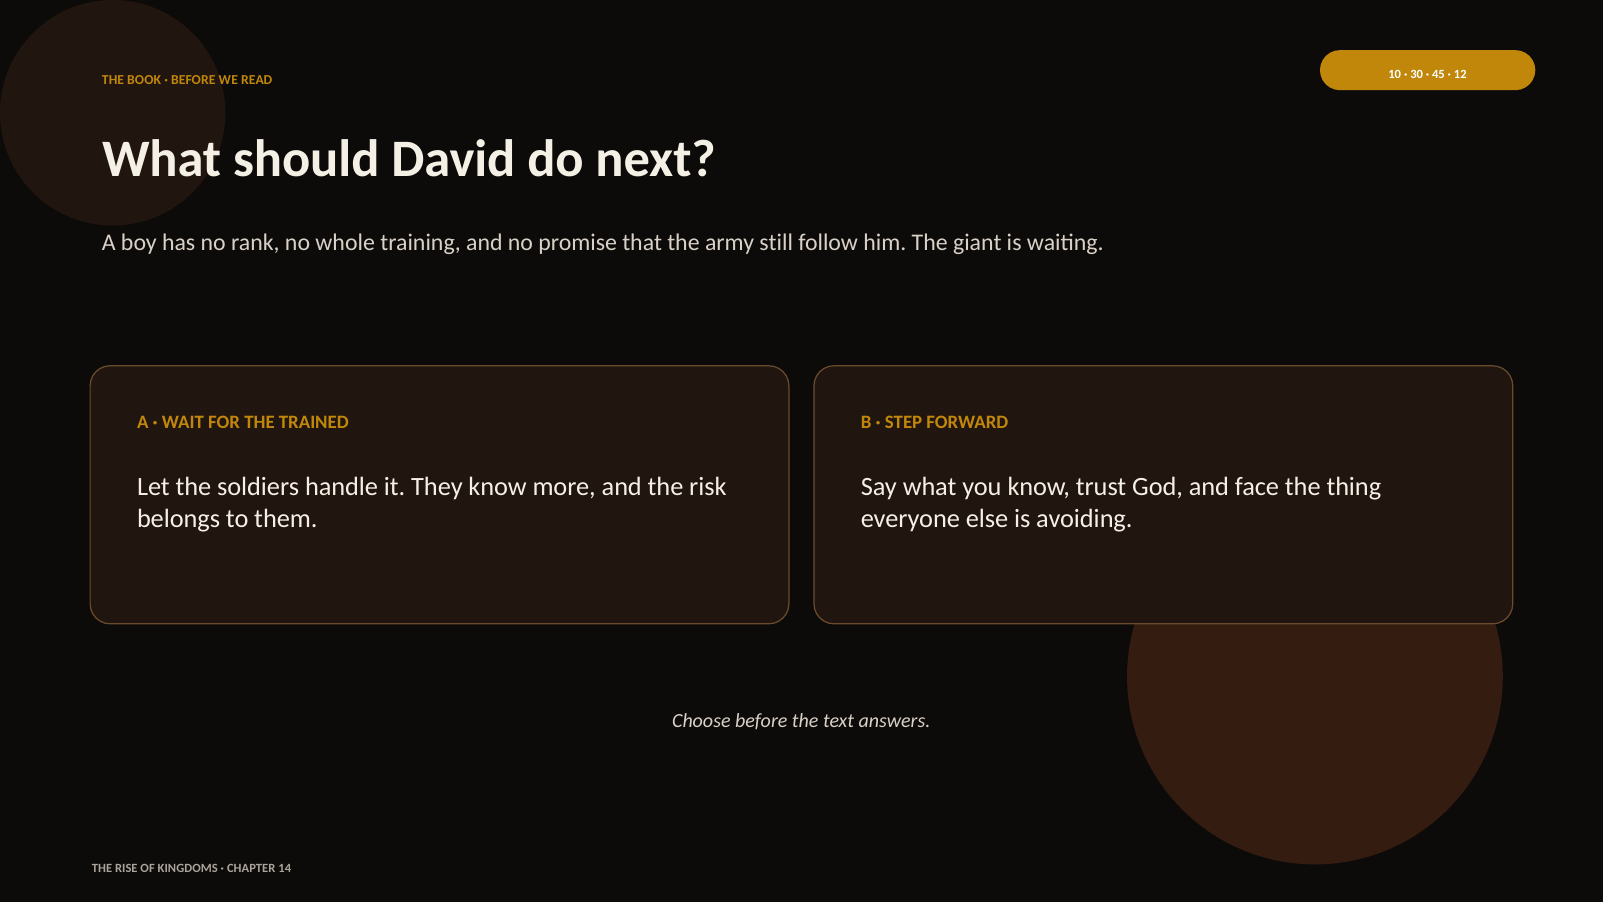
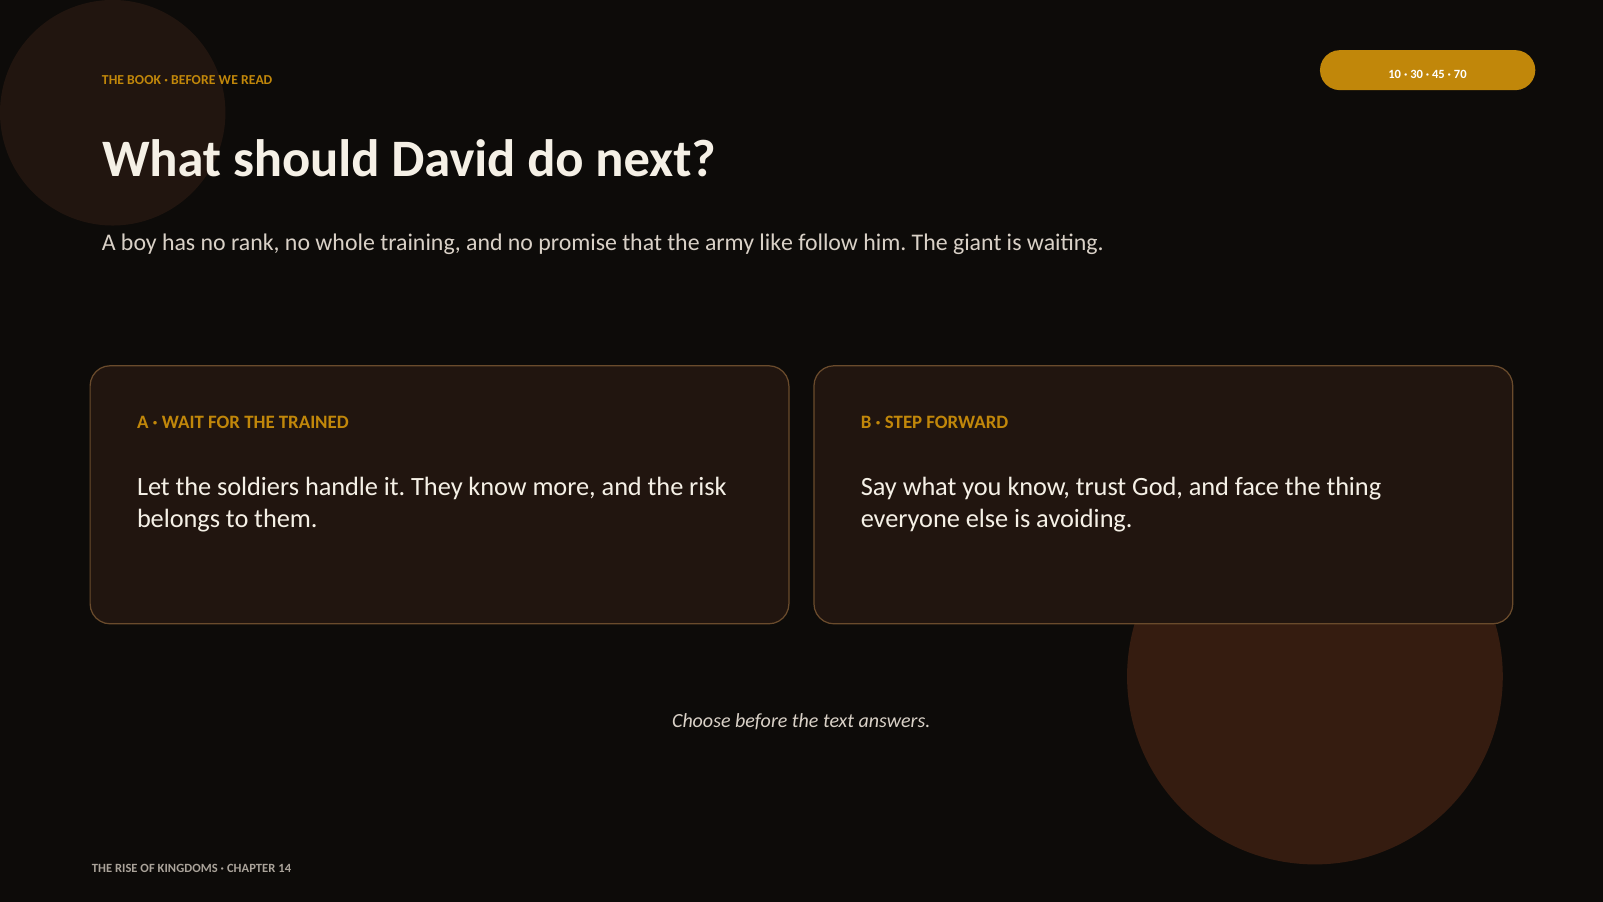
12: 12 -> 70 (1460, 74)
still: still -> like (776, 242)
